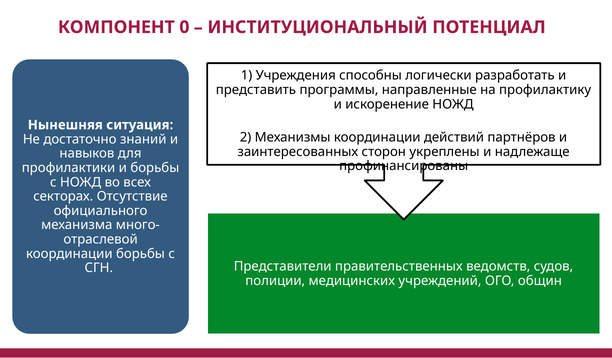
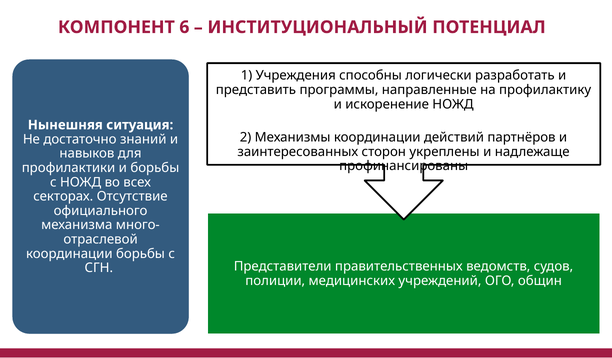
0: 0 -> 6 (184, 27)
